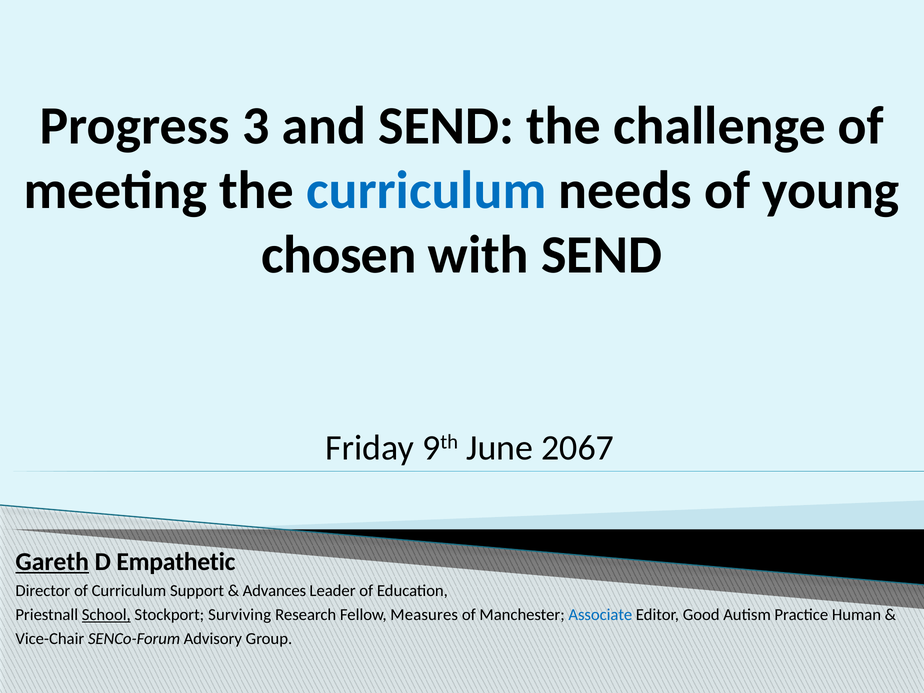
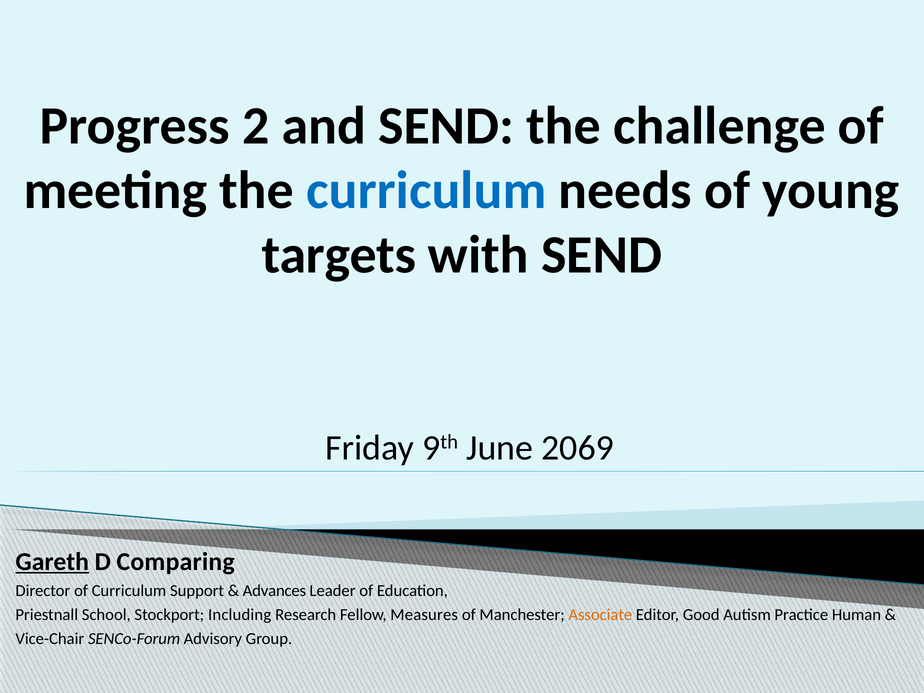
3: 3 -> 2 (256, 126)
chosen: chosen -> targets (339, 255)
2067: 2067 -> 2069 (578, 448)
Empathetic: Empathetic -> Comparing (176, 562)
School underline: present -> none (106, 615)
Surviving: Surviving -> Including (240, 615)
Associate colour: blue -> orange (600, 615)
